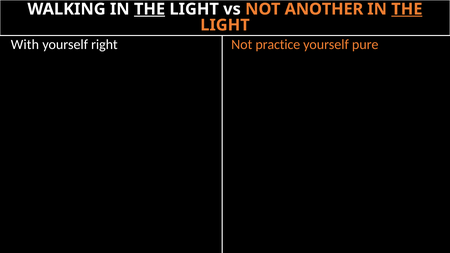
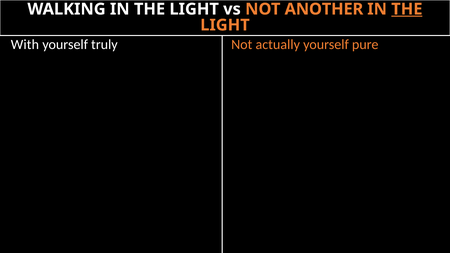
THE underline: present -> none (150, 9)
right: right -> truly (104, 45)
practice: practice -> actually (278, 45)
